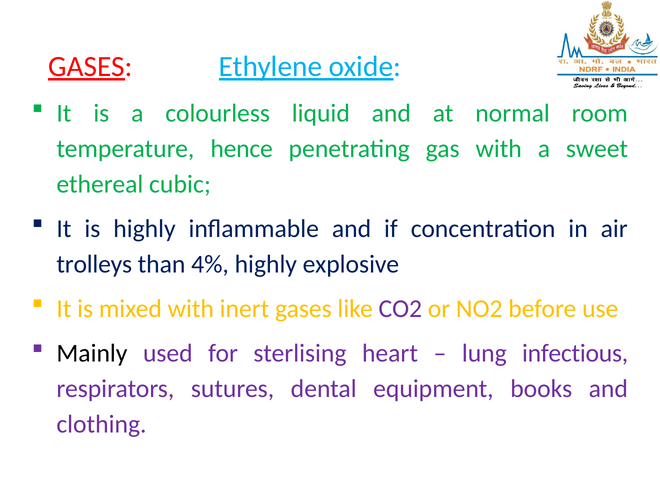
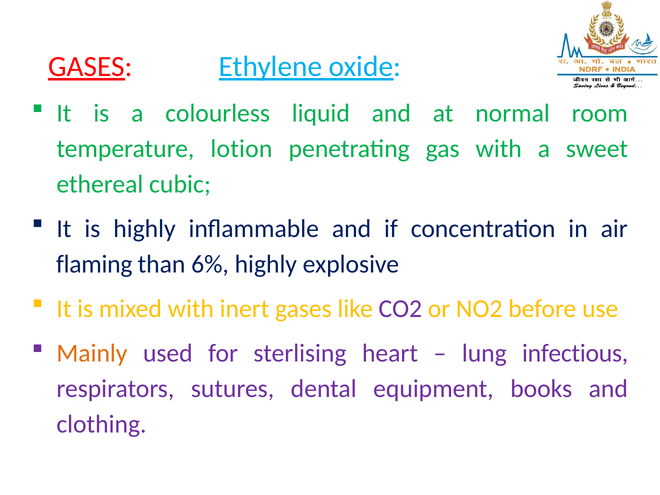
hence: hence -> lotion (241, 149)
trolleys: trolleys -> flaming (94, 264)
4%: 4% -> 6% (210, 264)
Mainly colour: black -> orange (92, 353)
